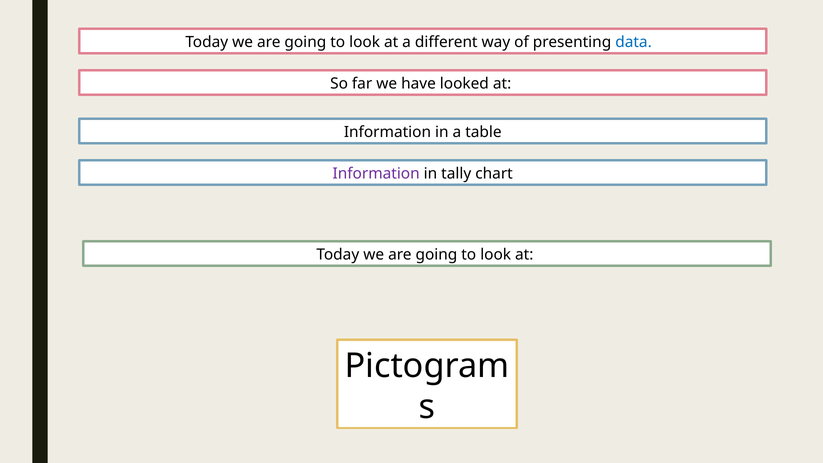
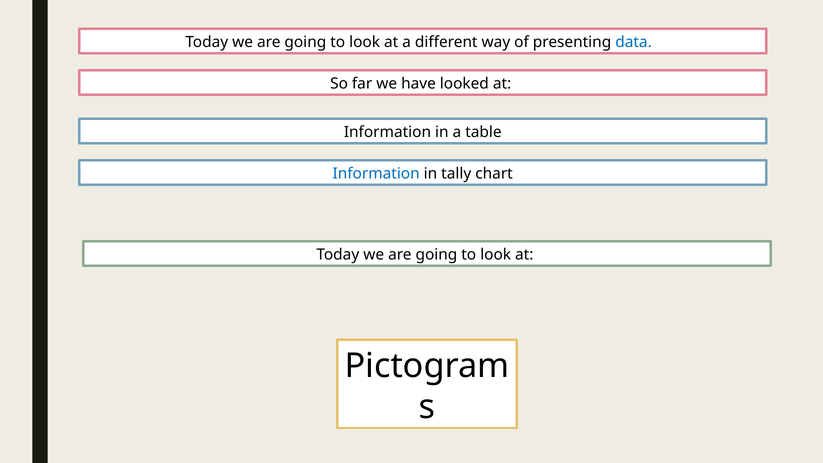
Information colour: purple -> blue (376, 174)
